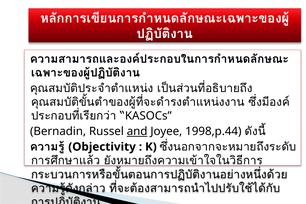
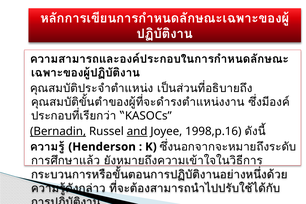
Bernadin underline: none -> present (58, 131)
1998,p.44: 1998,p.44 -> 1998,p.16 (213, 131)
Objectivity: Objectivity -> Henderson (102, 147)
